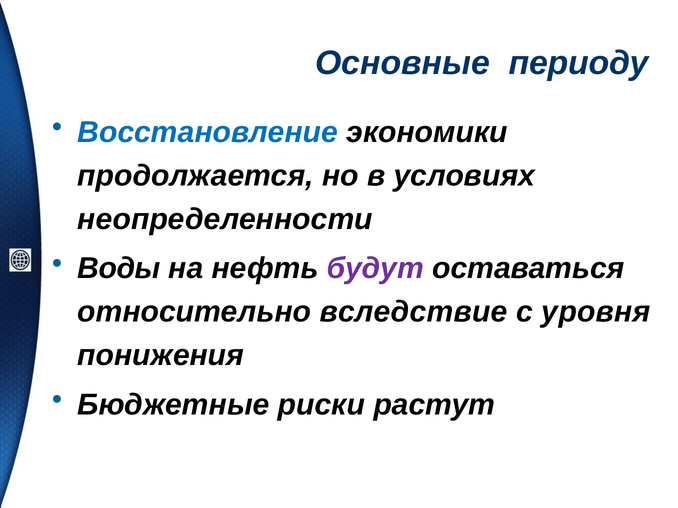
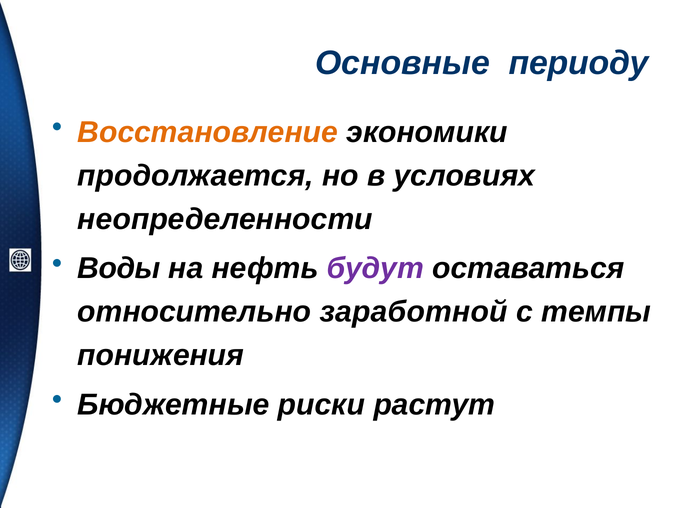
Восстановление colour: blue -> orange (208, 133)
вследствие: вследствие -> заработной (414, 312)
уровня: уровня -> темпы (596, 312)
